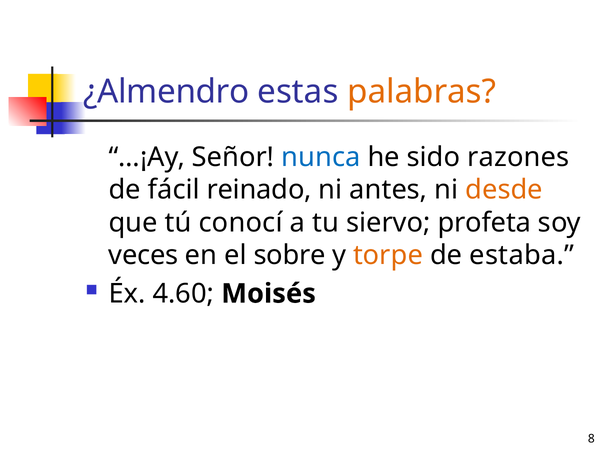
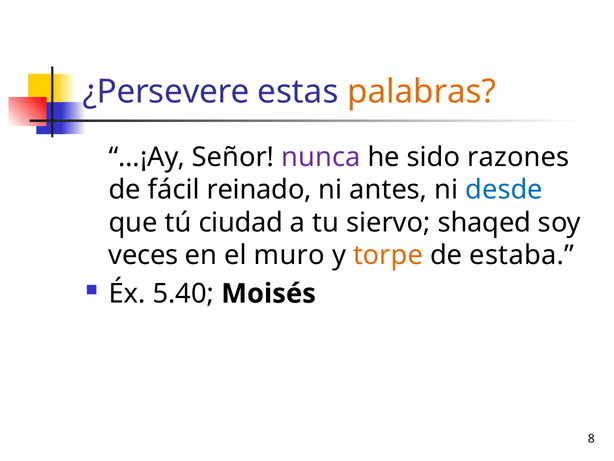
¿Almendro: ¿Almendro -> ¿Persevere (166, 92)
nunca colour: blue -> purple (321, 157)
desde colour: orange -> blue (504, 190)
conocí: conocí -> ciudad (241, 222)
profeta: profeta -> shaqed (484, 222)
sobre: sobre -> muro (289, 255)
4.60: 4.60 -> 5.40 (183, 293)
